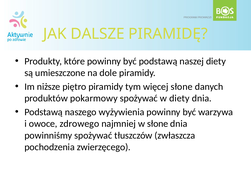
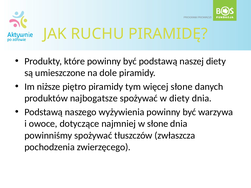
DALSZE: DALSZE -> RUCHU (97, 34)
pokarmowy: pokarmowy -> najbogatsze (94, 98)
zdrowego: zdrowego -> dotyczące (79, 124)
